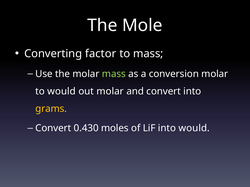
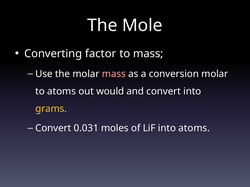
mass colour: light green -> pink (114, 74)
to would: would -> atoms (62, 92)
out molar: molar -> would (110, 92)
0.430: 0.430 -> 0.031 (86, 129)
into would: would -> atoms (194, 129)
